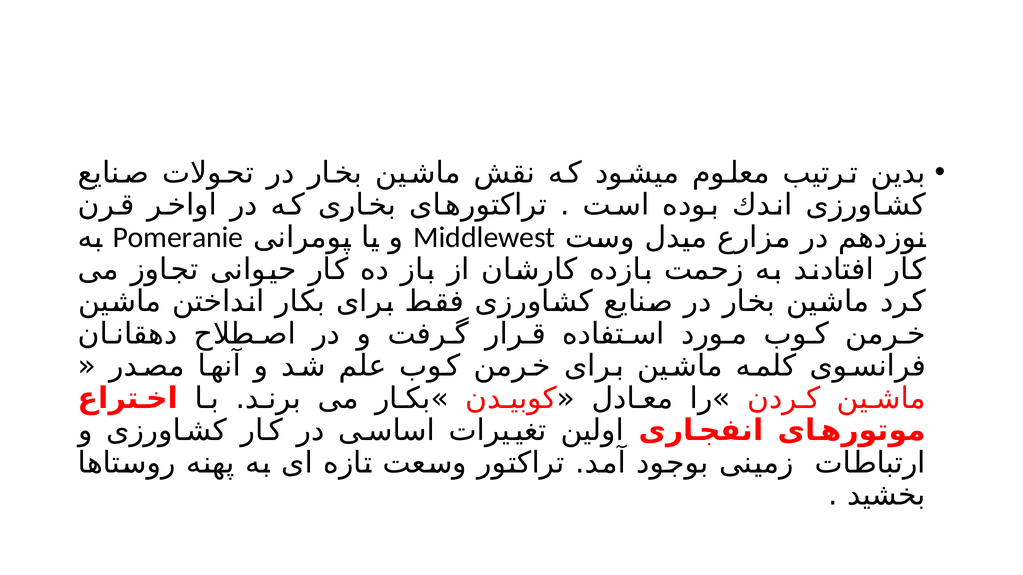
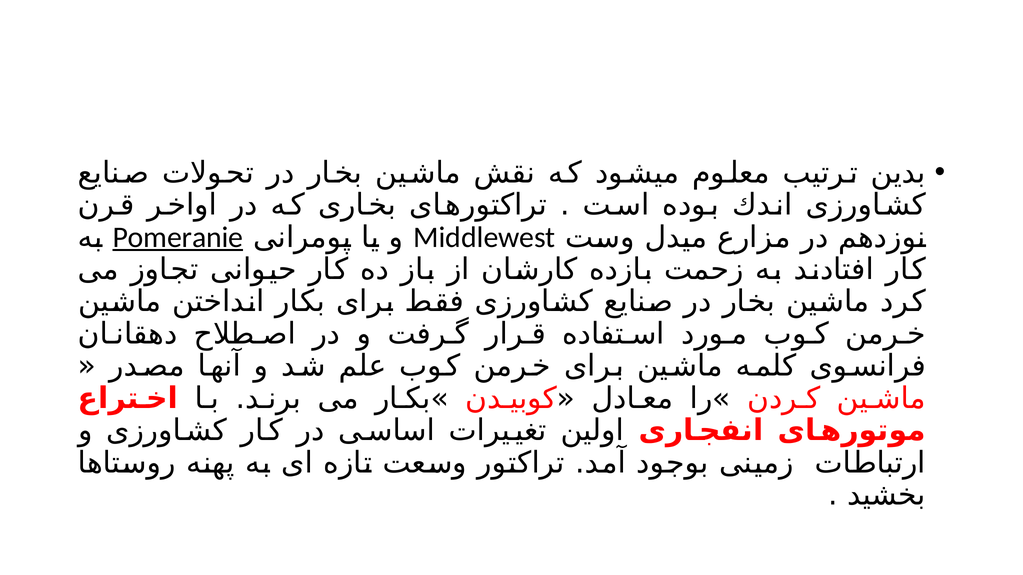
Pomeranie underline: none -> present (178, 237)
